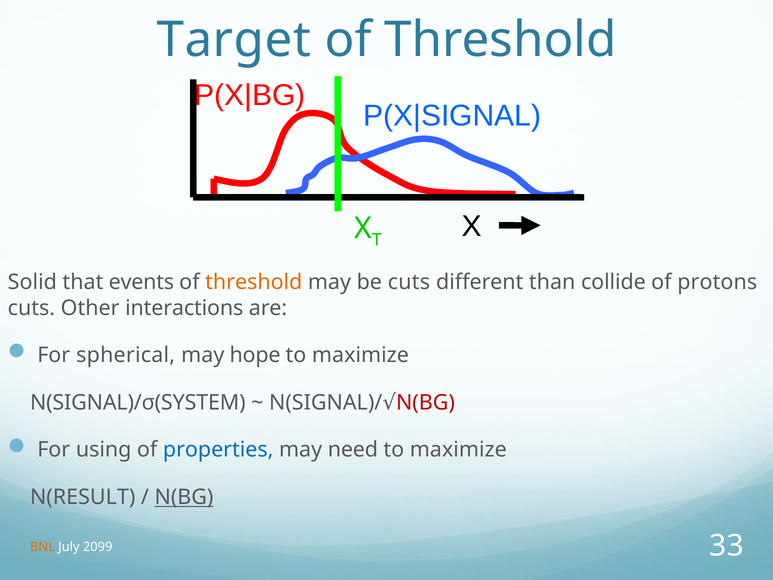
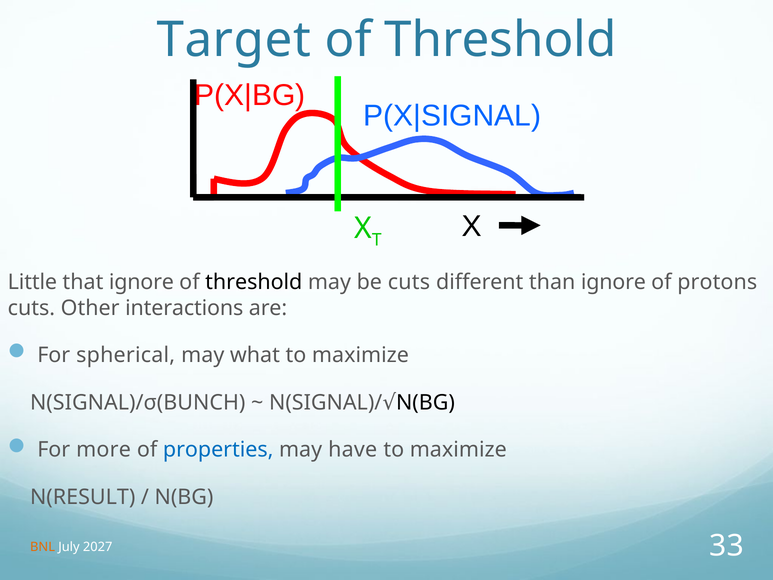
Solid: Solid -> Little (32, 282)
that events: events -> ignore (141, 282)
threshold colour: orange -> black (254, 282)
than collide: collide -> ignore (613, 282)
hope: hope -> what (255, 355)
N(SIGNAL)/σ(SYSTEM: N(SIGNAL)/σ(SYSTEM -> N(SIGNAL)/σ(BUNCH (138, 402)
N(BG colour: red -> black (425, 402)
using: using -> more (104, 450)
need: need -> have (353, 450)
N(BG underline: present -> none (184, 497)
2099: 2099 -> 2027 (98, 547)
